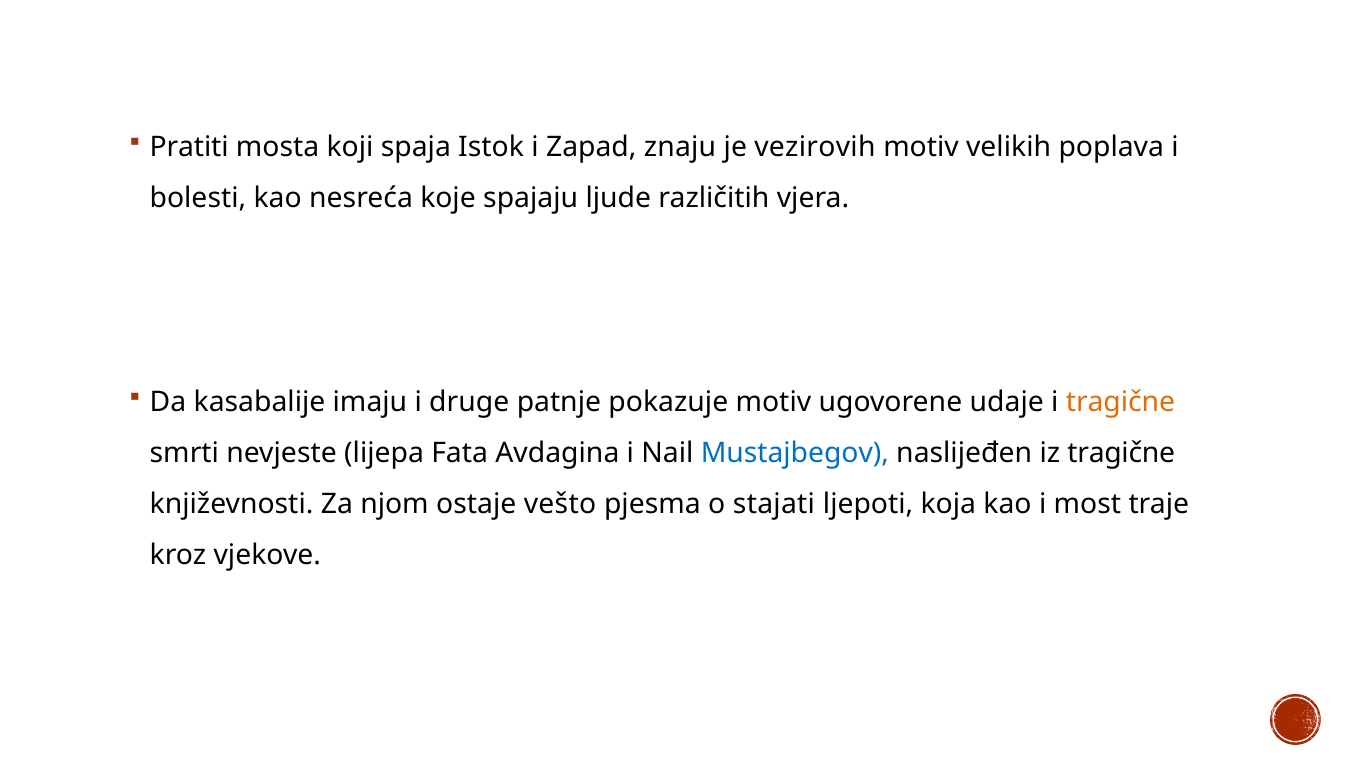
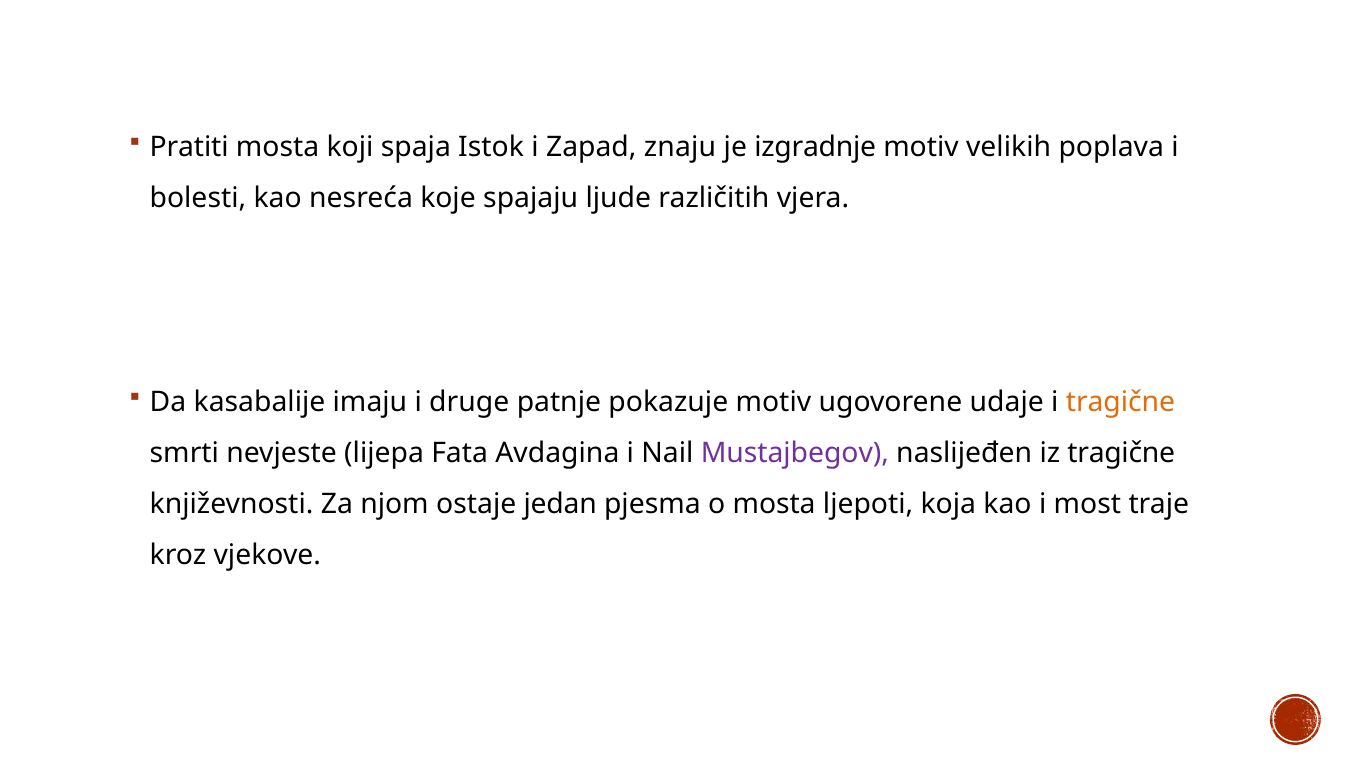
vezirovih: vezirovih -> izgradnje (815, 147)
Mustajbegov colour: blue -> purple (795, 453)
vešto: vešto -> jedan (560, 504)
o stajati: stajati -> mosta (774, 504)
